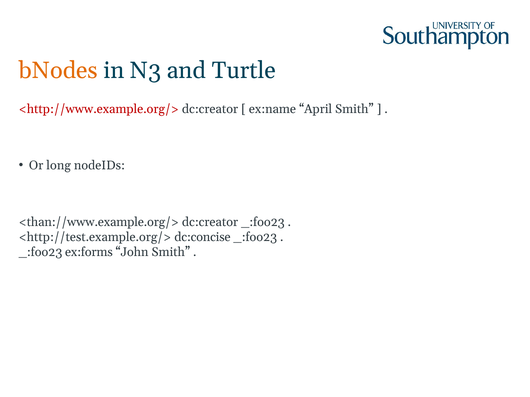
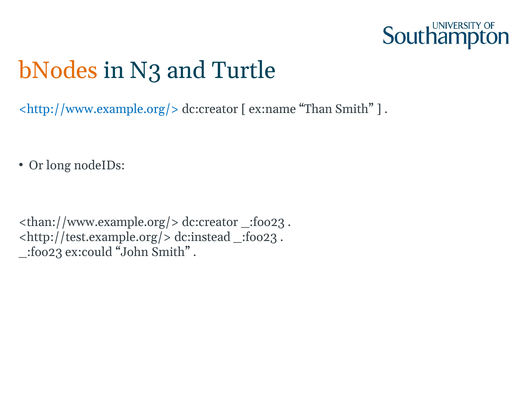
<http://www.example.org/> colour: red -> blue (99, 109)
April: April -> Than (316, 109)
dc:concise: dc:concise -> dc:instead (202, 237)
ex:forms: ex:forms -> ex:could (89, 252)
